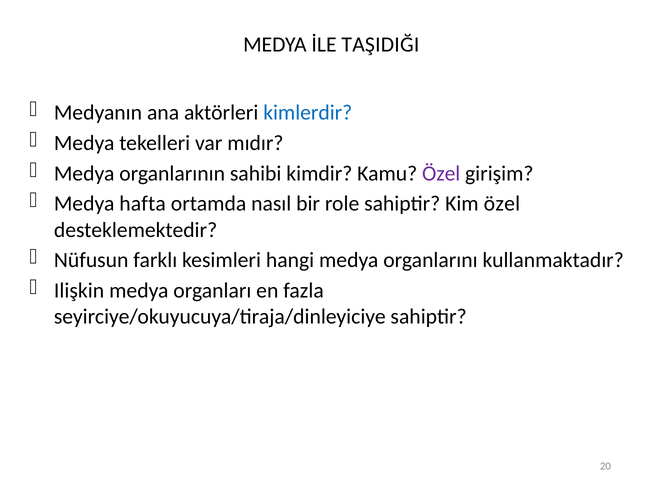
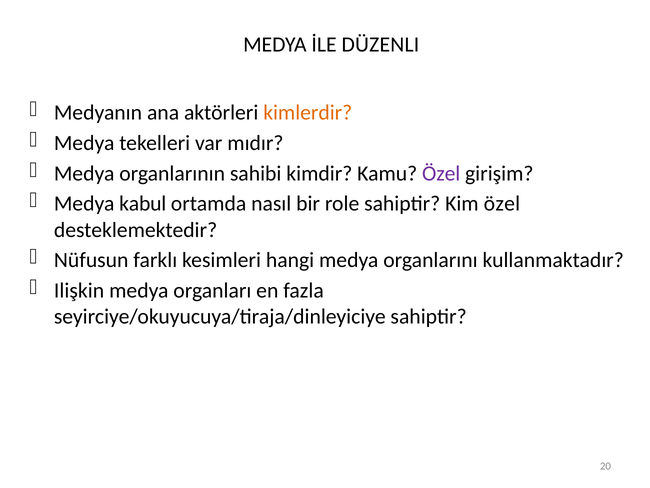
TAŞIDIĞI: TAŞIDIĞI -> DÜZENLI (380, 45)
kimlerdir colour: blue -> orange (308, 113)
hafta: hafta -> kabul (143, 204)
